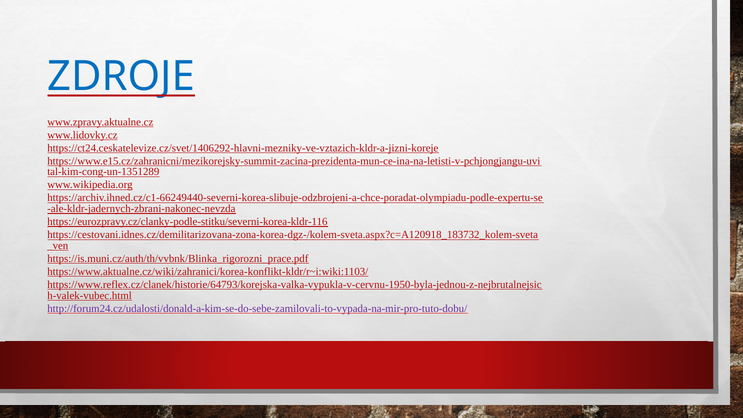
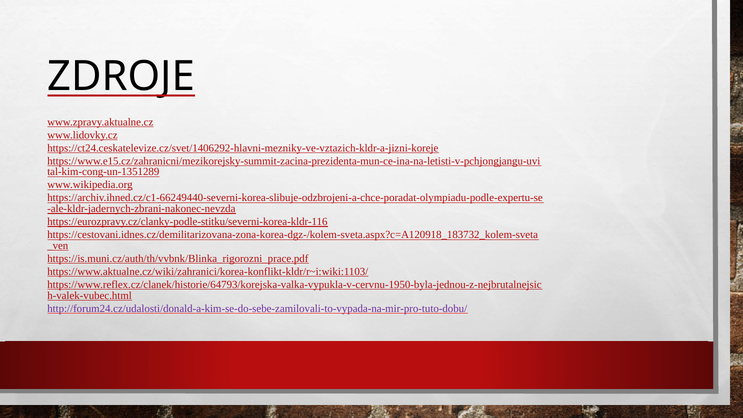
ZDROJE colour: blue -> black (121, 77)
